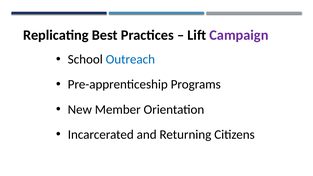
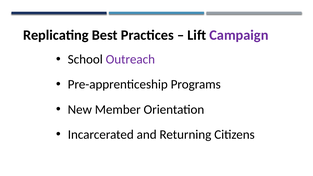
Outreach colour: blue -> purple (130, 59)
